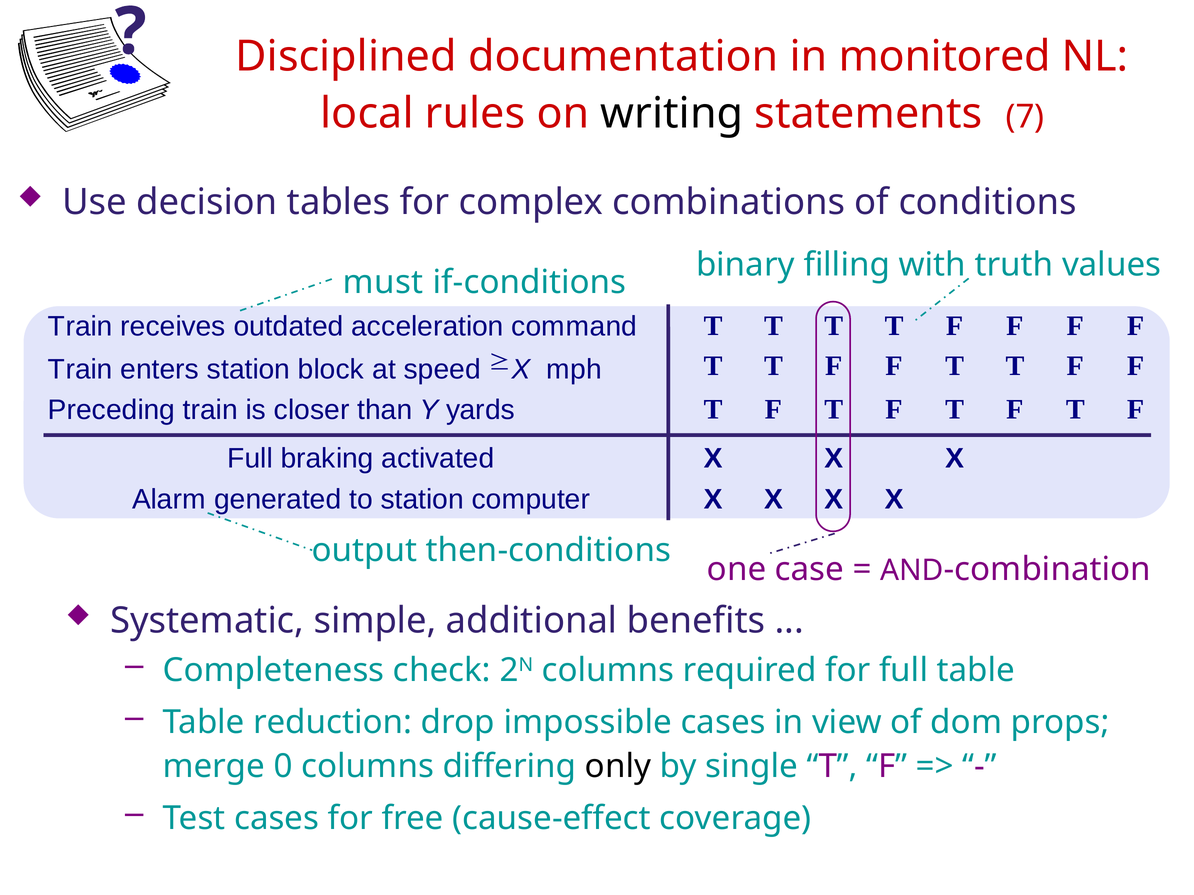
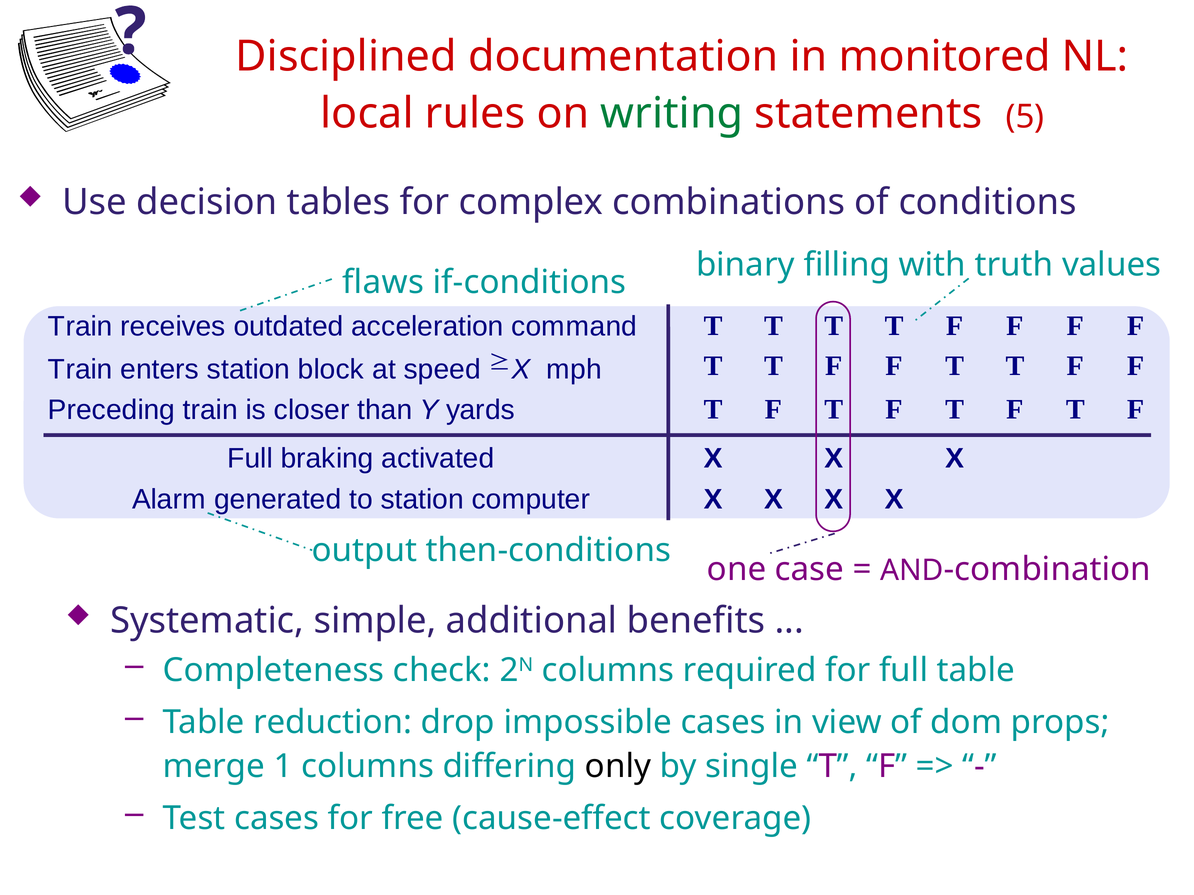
writing colour: black -> green (672, 114)
7: 7 -> 5 (1025, 117)
must: must -> flaws (383, 283)
0: 0 -> 1 (283, 767)
